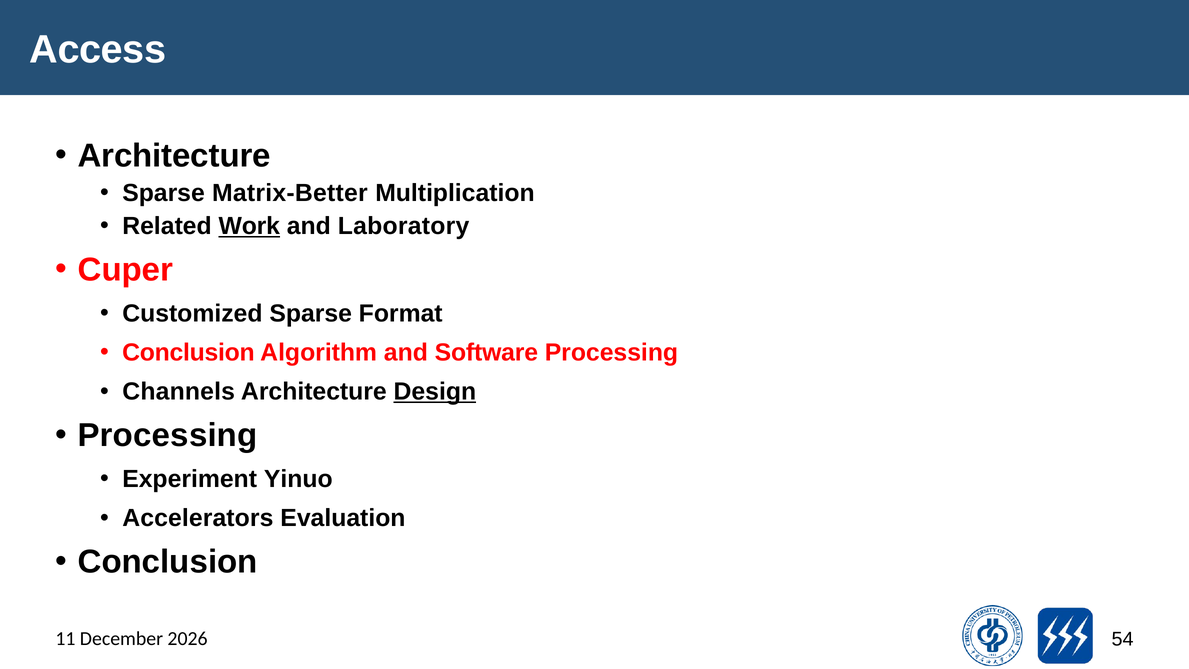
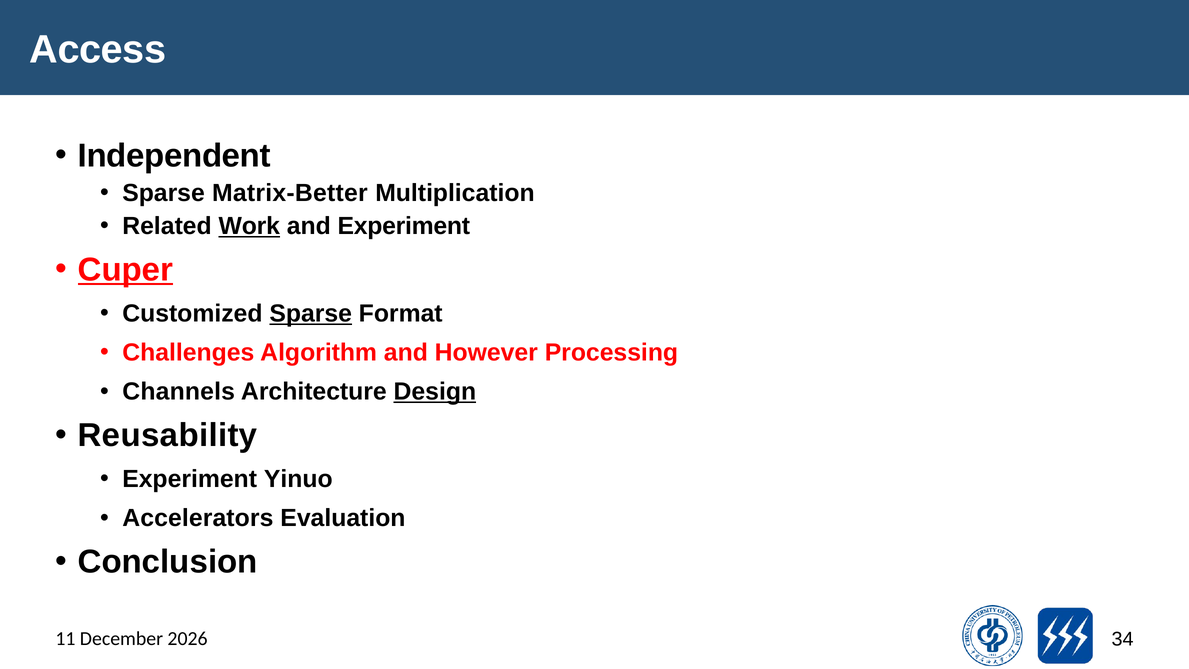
Architecture: Architecture -> Independent (174, 156)
and Laboratory: Laboratory -> Experiment (404, 226)
Cuper underline: none -> present (125, 270)
Sparse underline: none -> present (311, 313)
Conclusion: Conclusion -> Challenges (188, 353)
Software: Software -> However (486, 353)
Processing: Processing -> Reusability (168, 435)
54: 54 -> 34 (1123, 639)
